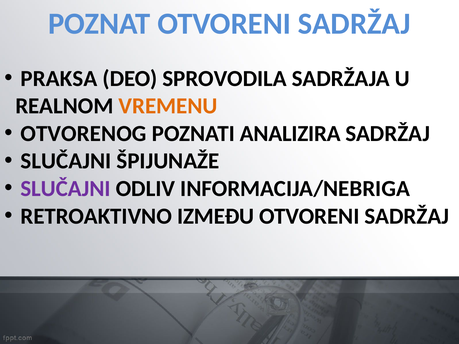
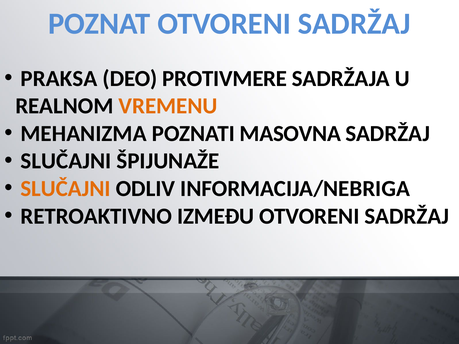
SPROVODILA: SPROVODILA -> PROTIVMERE (225, 79)
OTVORENOG: OTVORENOG -> MEHANIZMA (84, 134)
ANALIZIRA: ANALIZIRA -> MASOVNA (290, 134)
SLUČAJNI colour: purple -> orange (66, 189)
